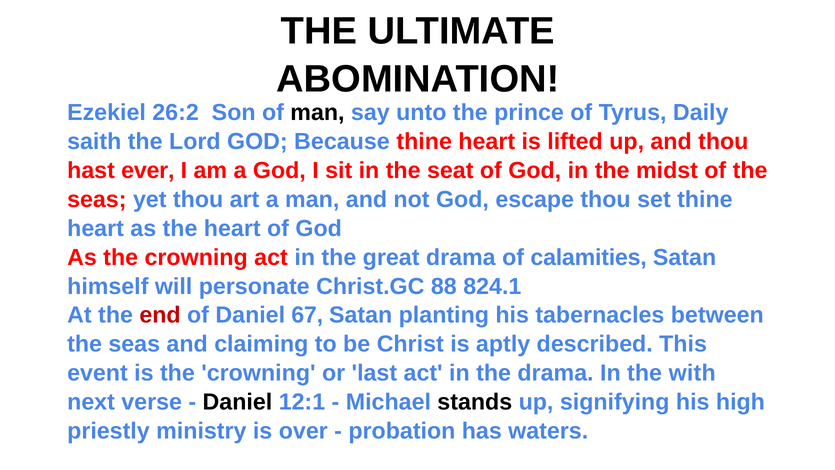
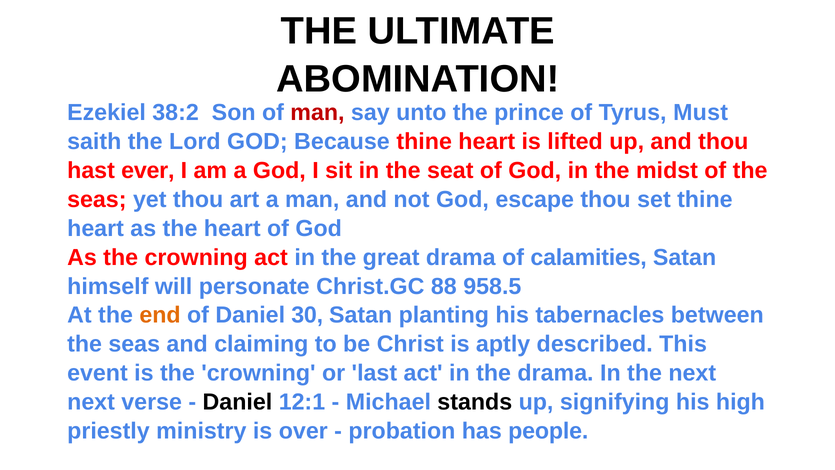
26:2: 26:2 -> 38:2 (176, 113)
man colour: black -> red (317, 113)
Tyrus Daily: Daily -> Must (701, 113)
824.1: 824.1 -> 958.5 (492, 286)
end colour: red -> orange (160, 315)
67: 67 -> 30 (307, 315)
the with: with -> next (692, 373)
waters: waters -> people (548, 431)
